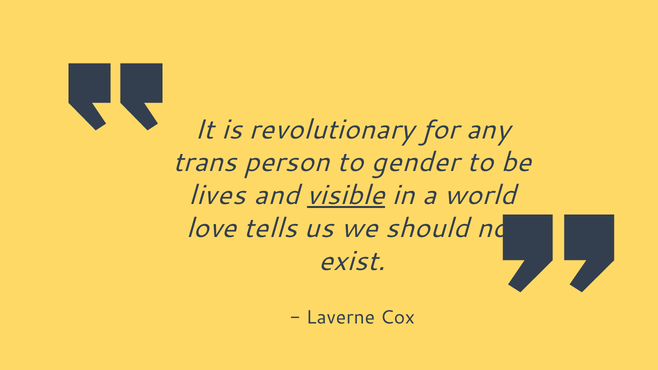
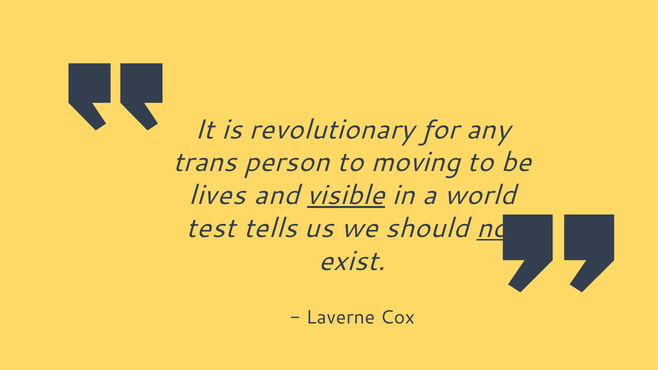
gender: gender -> moving (416, 162)
love: love -> test (211, 228)
not underline: none -> present (497, 228)
